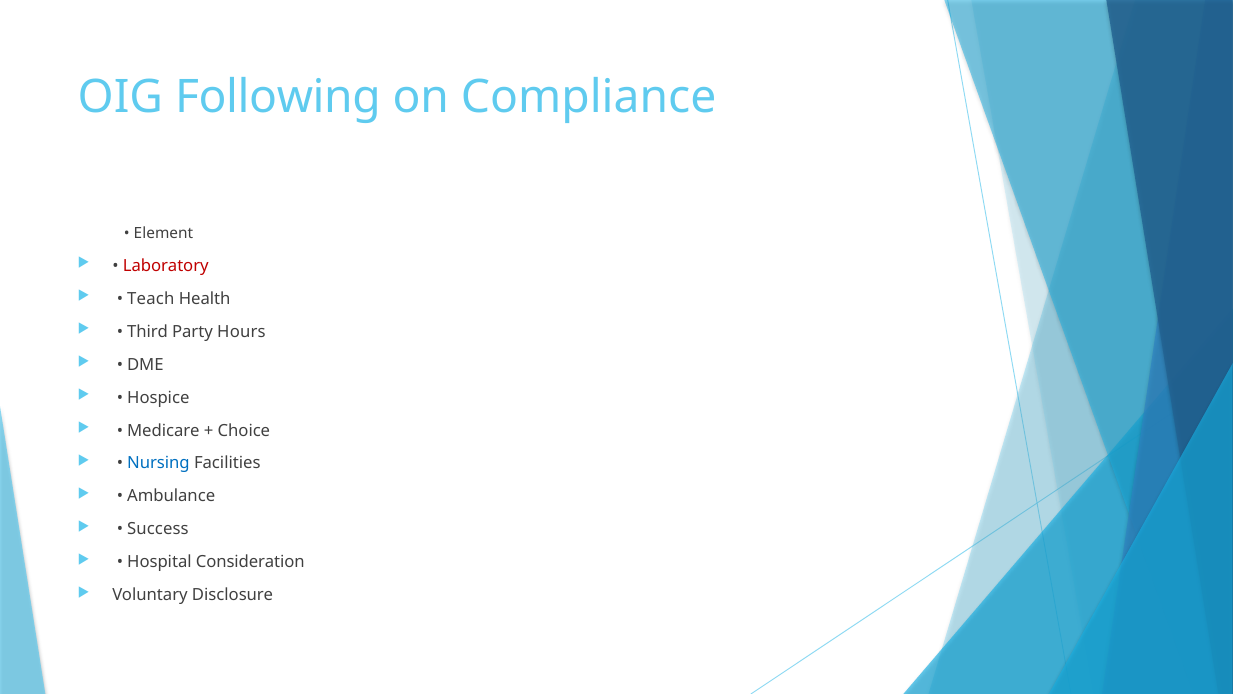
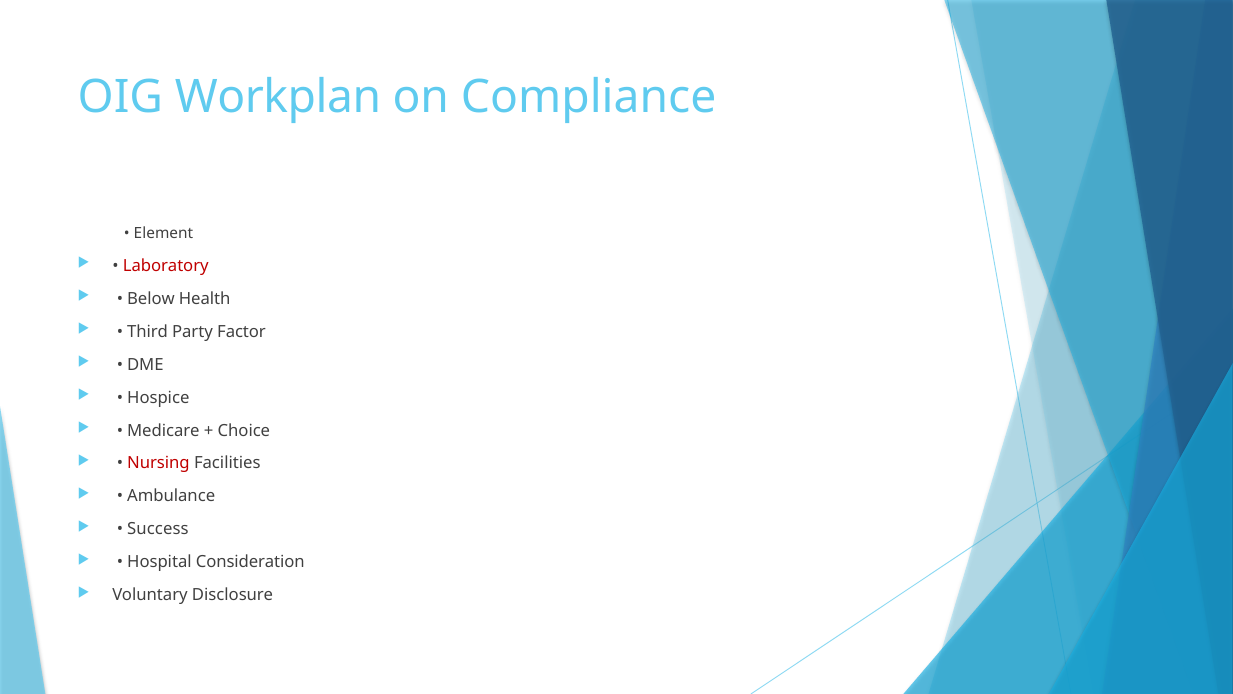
Following: Following -> Workplan (278, 97)
Teach: Teach -> Below (151, 299)
Hours: Hours -> Factor (242, 332)
Nursing colour: blue -> red (158, 463)
